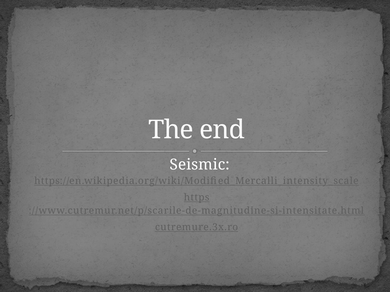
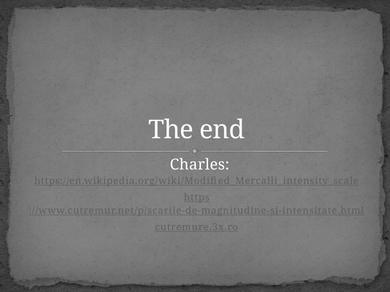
Seismic: Seismic -> Charles (200, 165)
